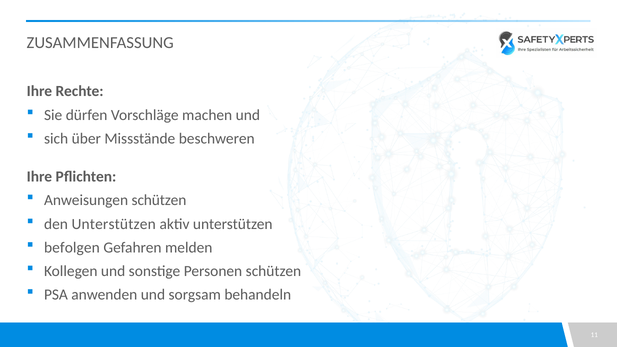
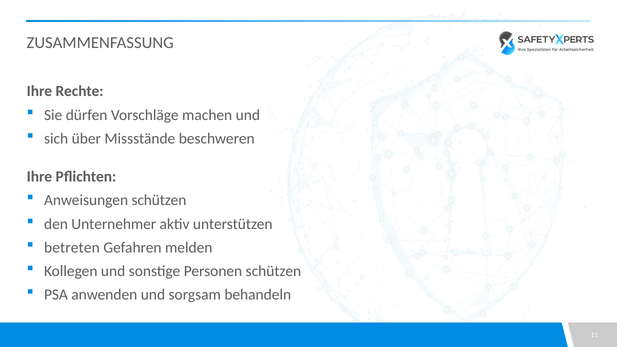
den Unterstützen: Unterstützen -> Unternehmer (114, 224)
befolgen: befolgen -> betreten (72, 248)
